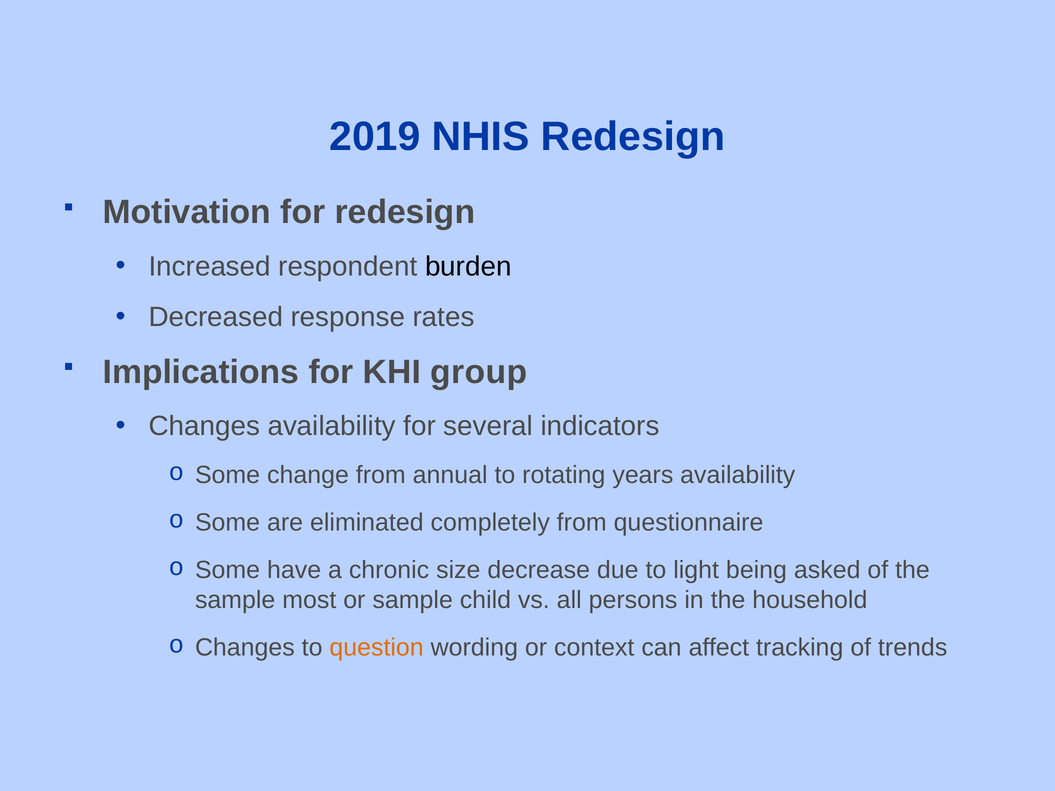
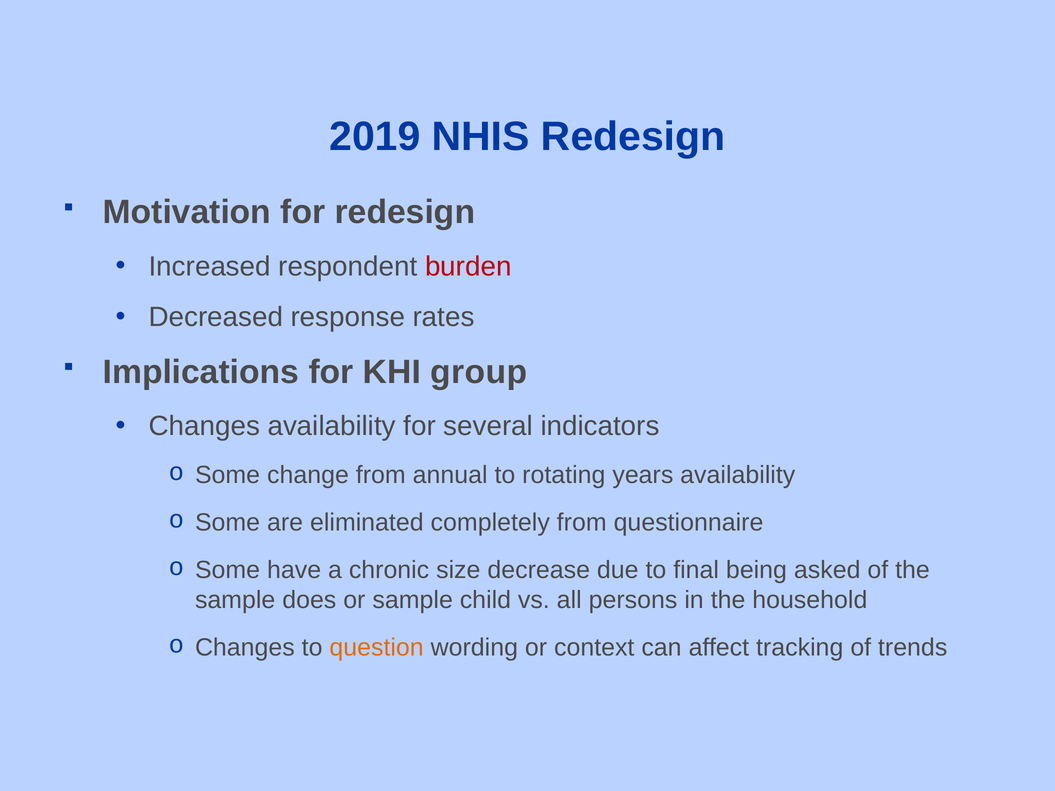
burden colour: black -> red (468, 266)
light: light -> final (696, 570)
most: most -> does (309, 600)
